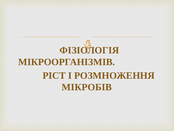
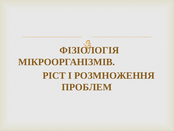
МІКРОБІВ: МІКРОБІВ -> ПРОБЛЕМ (87, 87)
